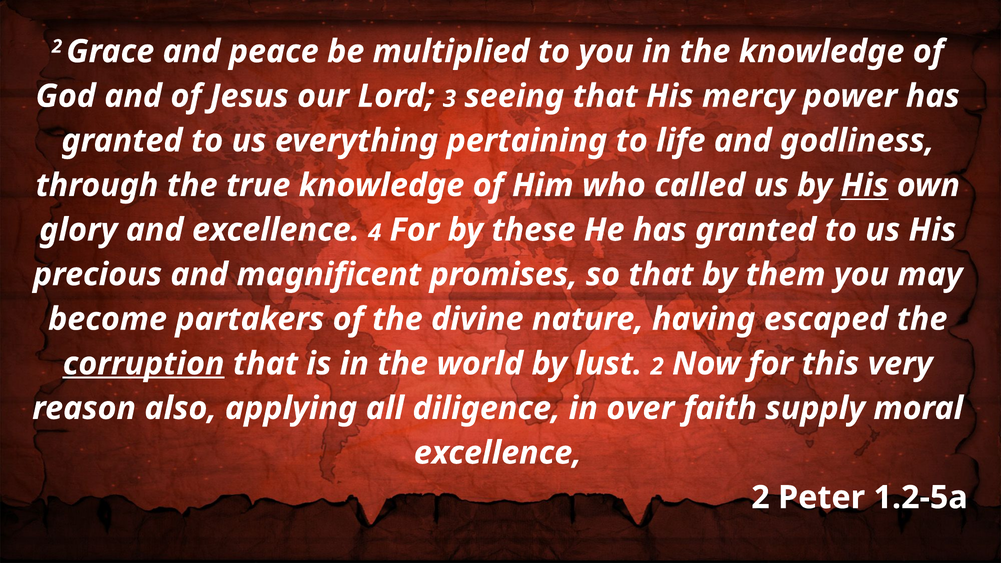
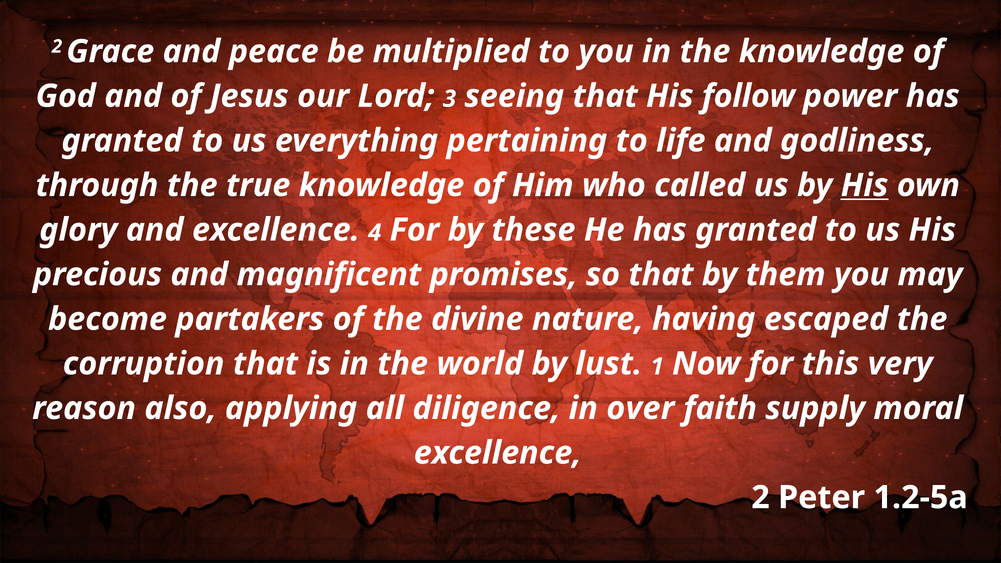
mercy: mercy -> follow (748, 96)
corruption underline: present -> none (144, 364)
lust 2: 2 -> 1 (657, 367)
